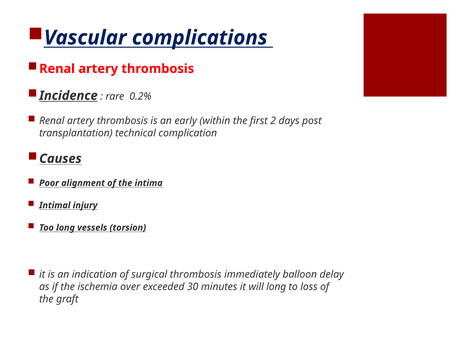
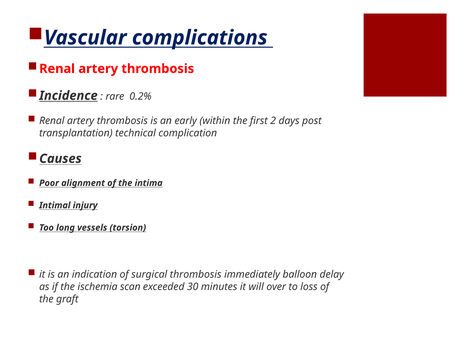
over: over -> scan (130, 287)
will long: long -> over (276, 287)
